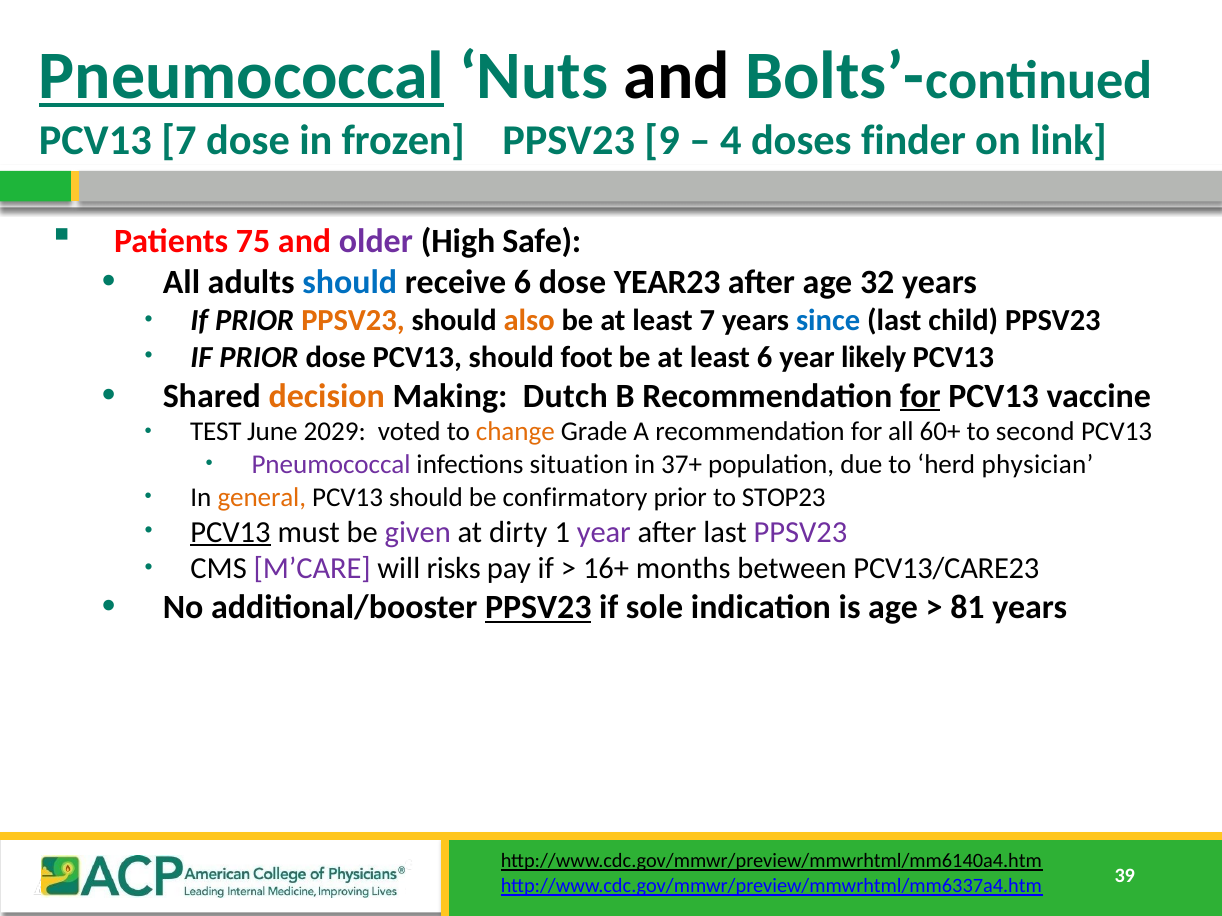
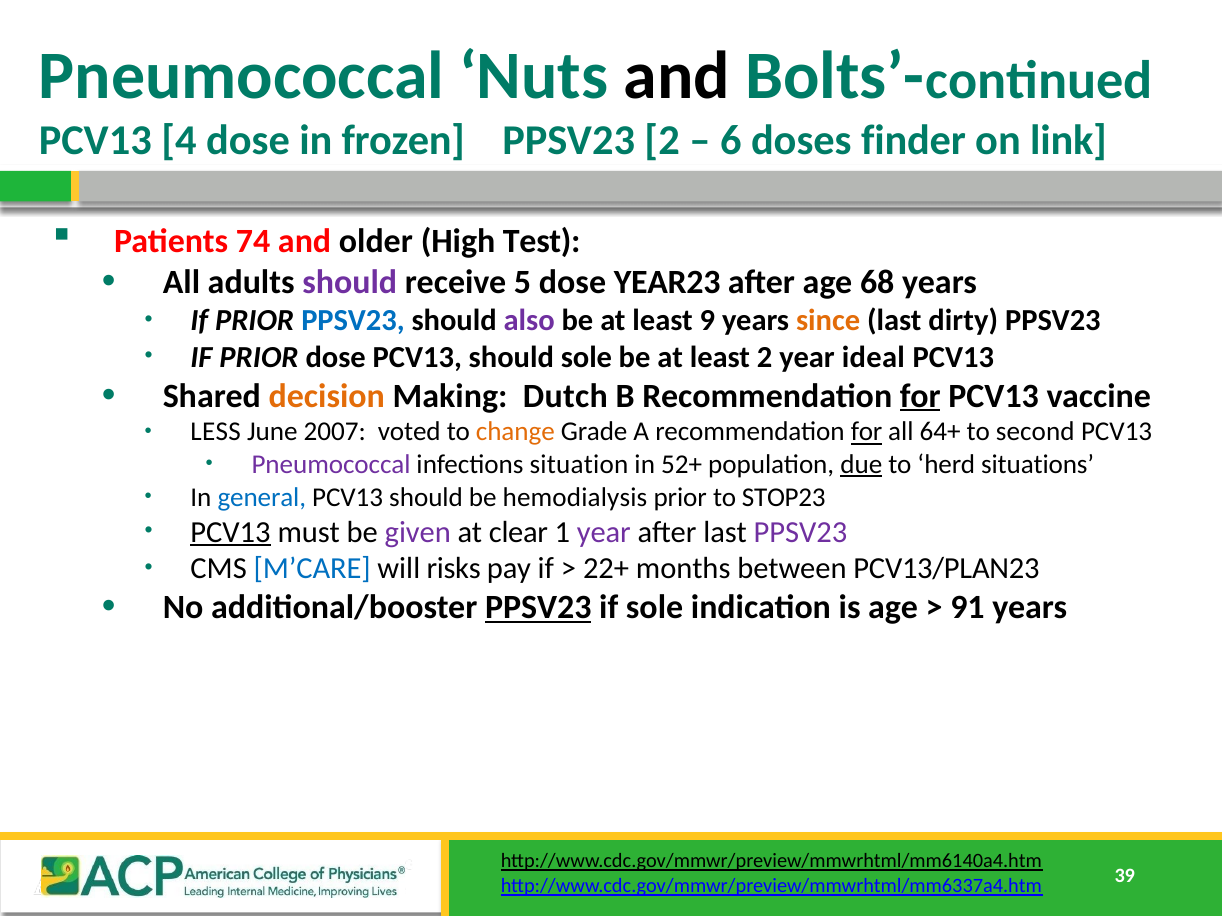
Pneumococcal underline: present -> none (242, 76)
PCV13 7: 7 -> 4 (179, 140)
PPSV23 9: 9 -> 2 (662, 140)
4: 4 -> 6 (731, 140)
75: 75 -> 74 (253, 241)
older colour: purple -> black (376, 241)
Safe: Safe -> Test (542, 241)
should colour: blue -> purple (350, 282)
receive 6: 6 -> 5 (523, 282)
32: 32 -> 68 (877, 282)
PPSV23 colour: orange -> blue (353, 320)
also colour: orange -> purple (529, 320)
least 7: 7 -> 9 (707, 320)
since colour: blue -> orange (828, 320)
child: child -> dirty (963, 320)
should foot: foot -> sole (586, 357)
least 6: 6 -> 2 (765, 357)
likely: likely -> ideal (873, 357)
TEST: TEST -> LESS (216, 432)
2029: 2029 -> 2007 (335, 432)
for underline: none -> present (867, 432)
60+: 60+ -> 64+ (940, 432)
37+: 37+ -> 52+ (682, 465)
due underline: none -> present (861, 465)
physician: physician -> situations (1038, 465)
general colour: orange -> blue (262, 497)
confirmatory: confirmatory -> hemodialysis (575, 497)
dirty: dirty -> clear (518, 532)
M’CARE colour: purple -> blue (312, 569)
16+: 16+ -> 22+ (606, 569)
PCV13/CARE23: PCV13/CARE23 -> PCV13/PLAN23 (946, 569)
81: 81 -> 91 (967, 608)
